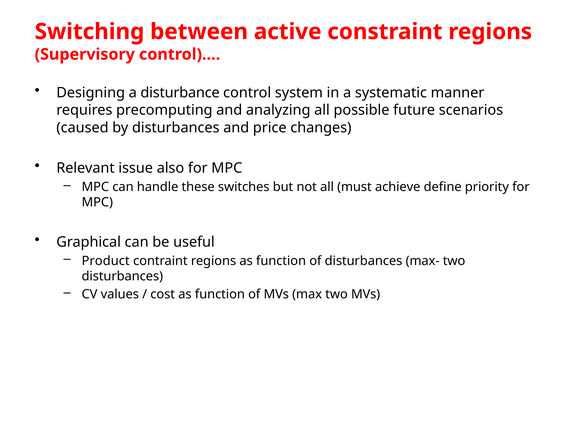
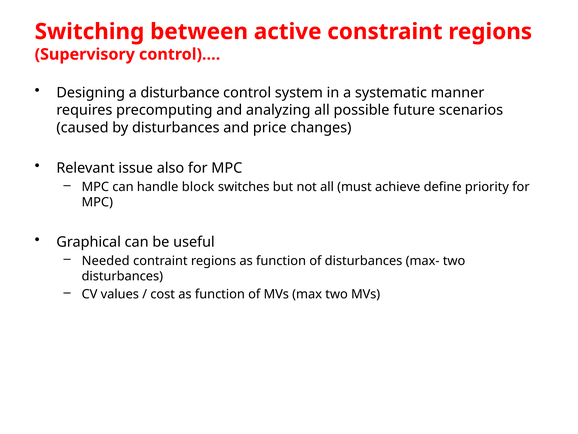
these: these -> block (198, 187)
Product: Product -> Needed (106, 261)
